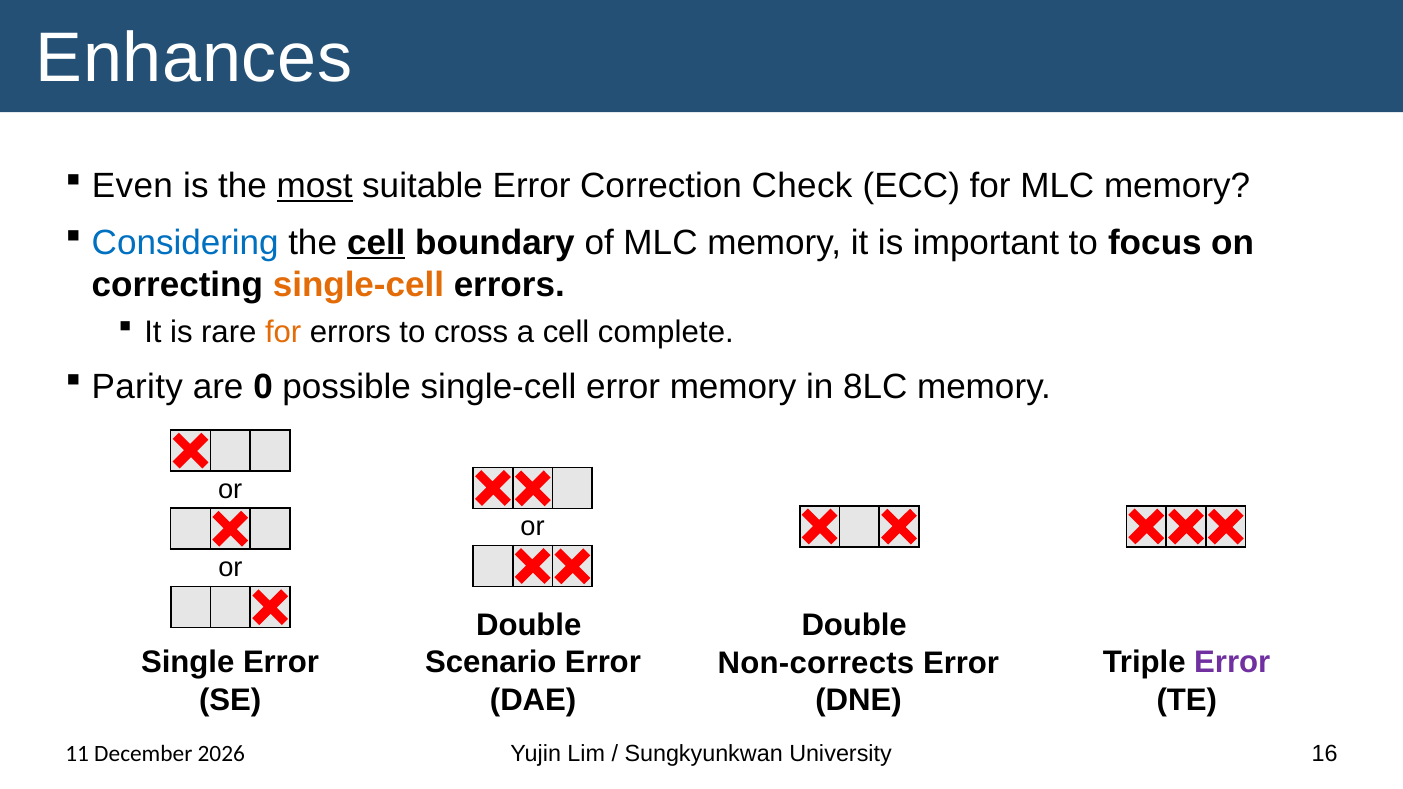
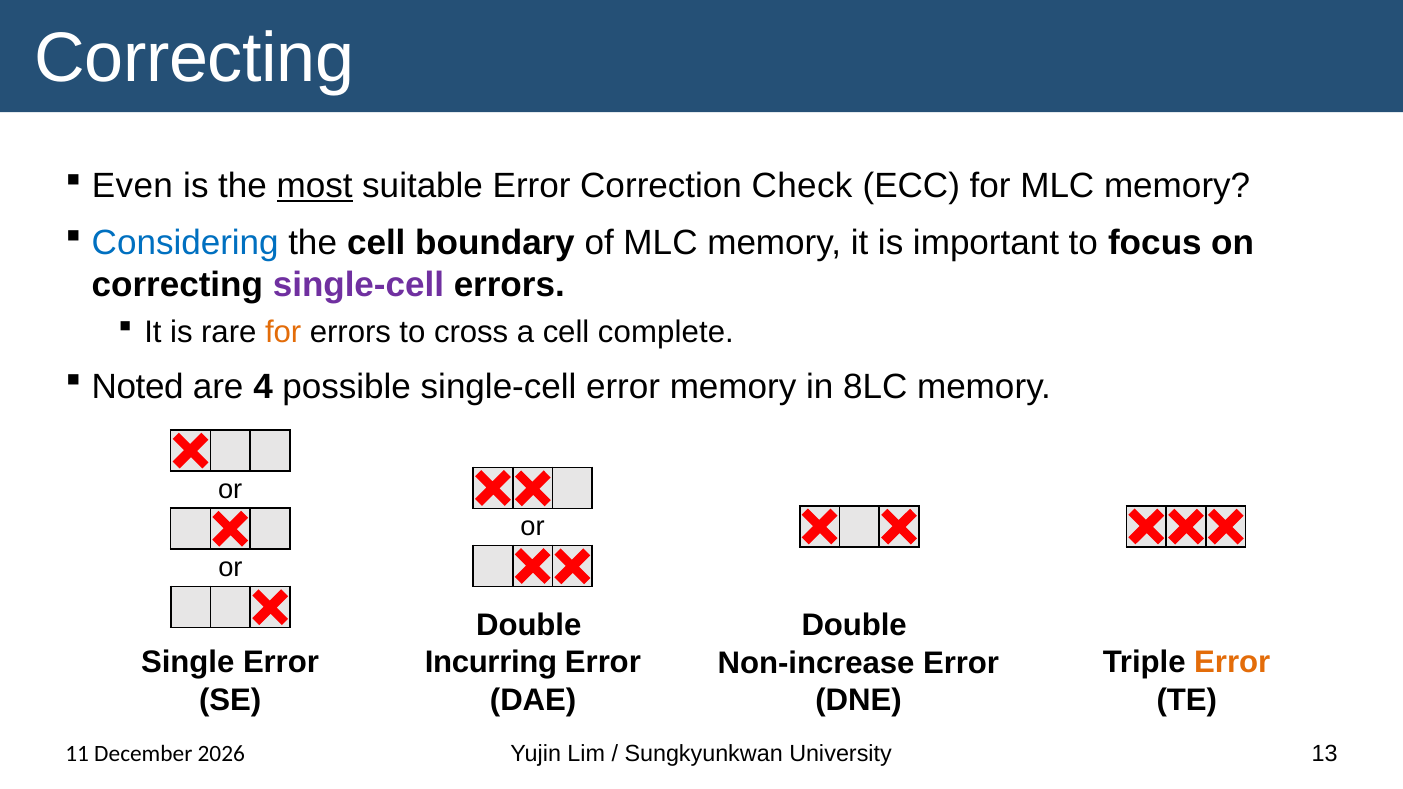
Enhances: Enhances -> Correcting (195, 58)
cell underline: present -> none (376, 243)
single-cell colour: orange -> purple (358, 285)
Parity: Parity -> Noted (138, 387)
0: 0 -> 4 (263, 387)
Scenario: Scenario -> Incurring (491, 663)
Error colour: purple -> orange (1232, 663)
Non-corrects: Non-corrects -> Non-increase (816, 663)
16: 16 -> 13 (1325, 754)
